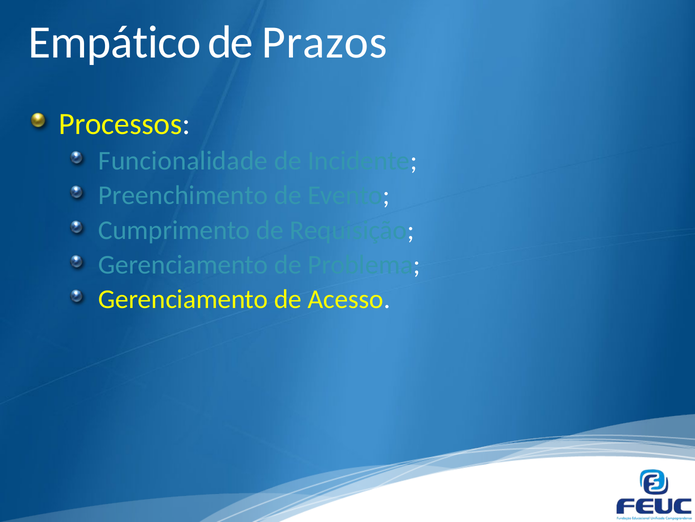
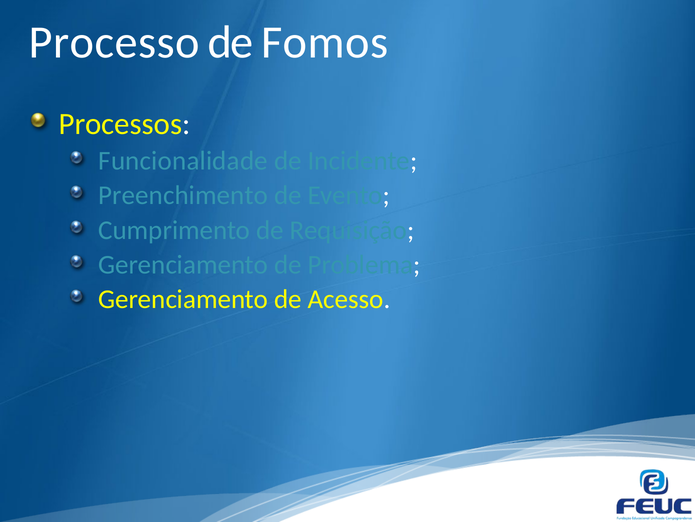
Empático: Empático -> Processo (114, 42)
Prazos: Prazos -> Fomos (325, 42)
